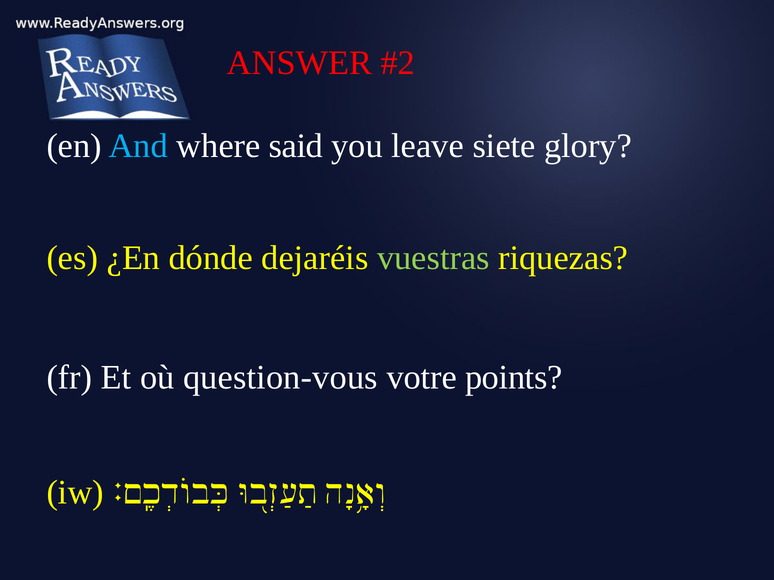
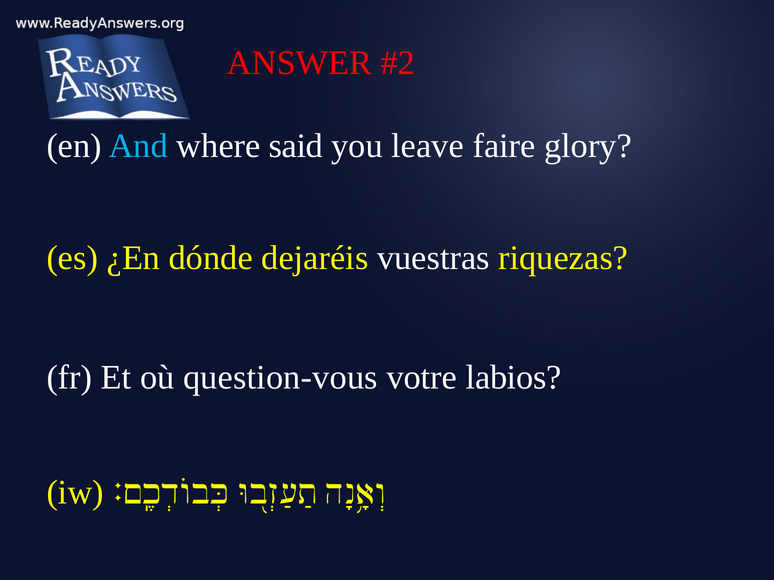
siete: siete -> faire (504, 146)
vuestras colour: light green -> white (433, 258)
points: points -> labios (514, 378)
